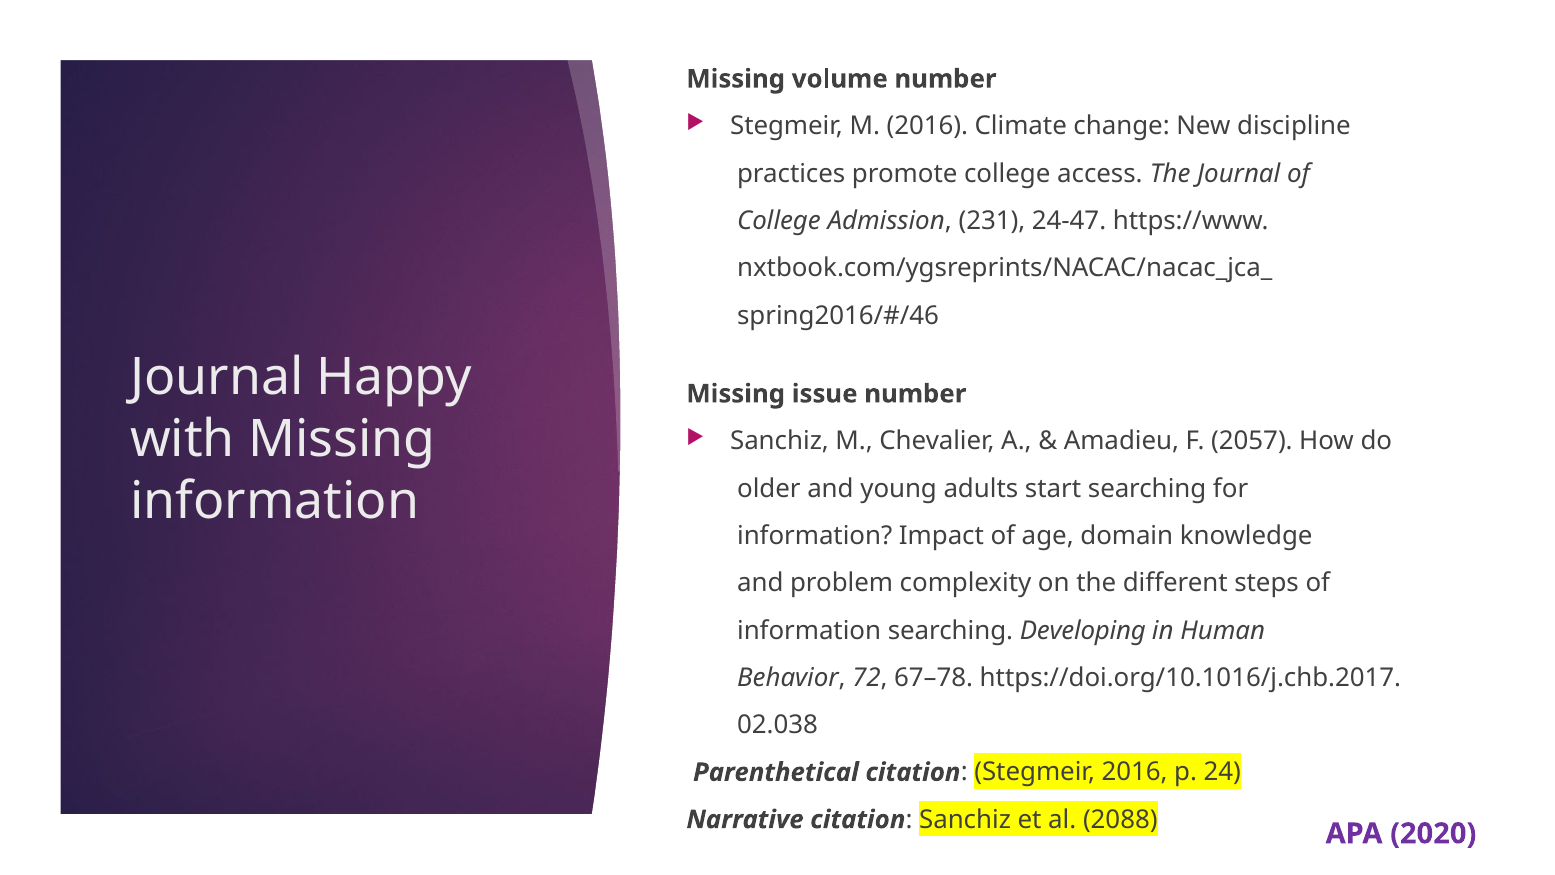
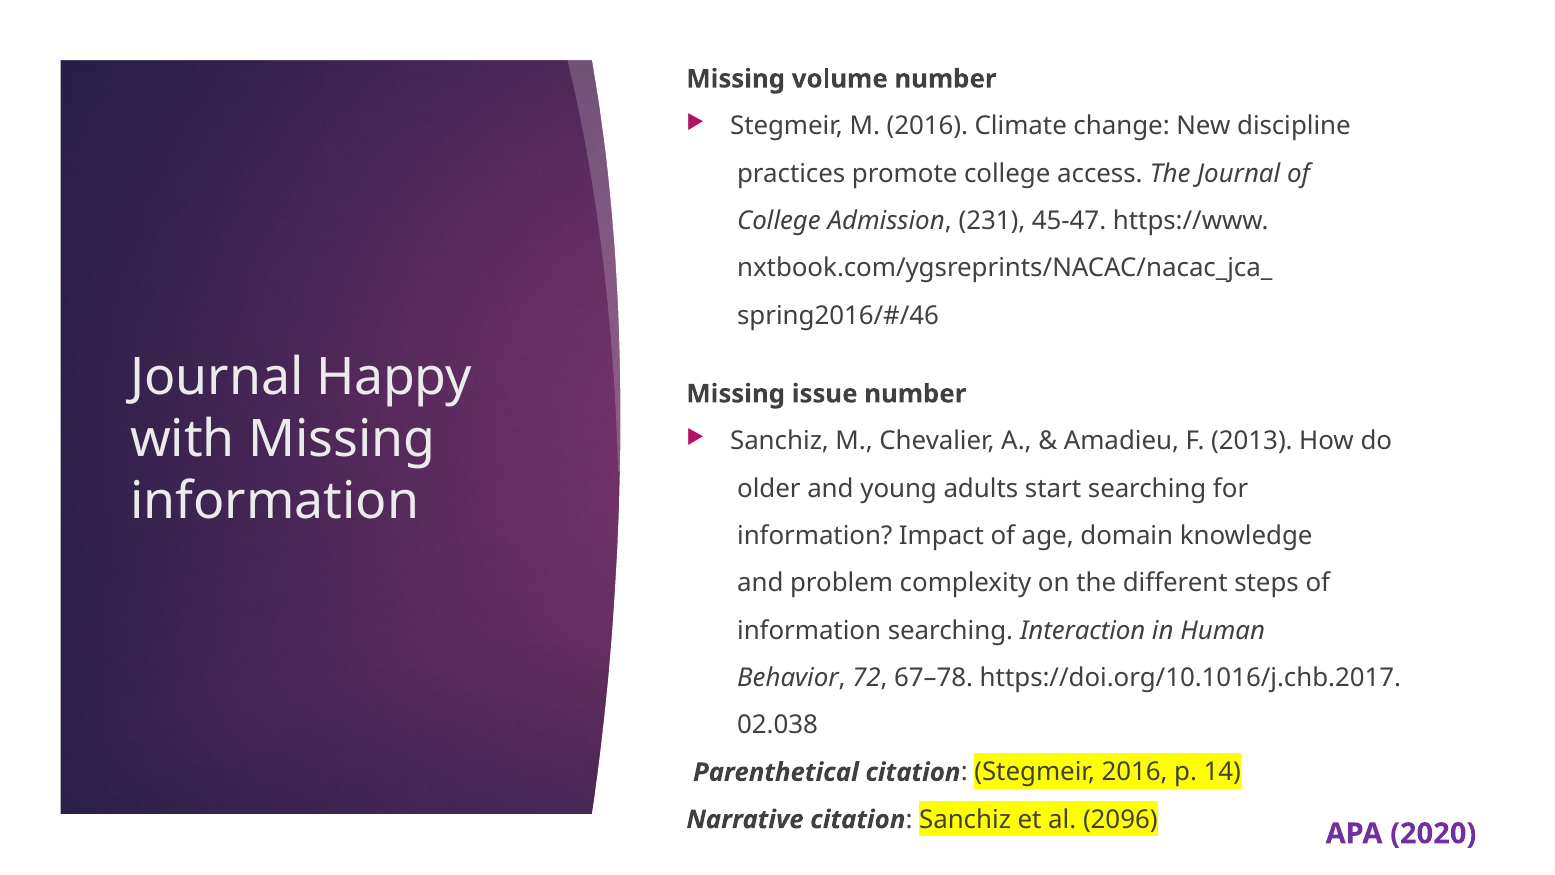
24-47: 24-47 -> 45-47 (1069, 221)
2057: 2057 -> 2013 (1252, 441)
Developing: Developing -> Interaction (1083, 630)
24: 24 -> 14 (1222, 772)
2088: 2088 -> 2096 (1120, 819)
